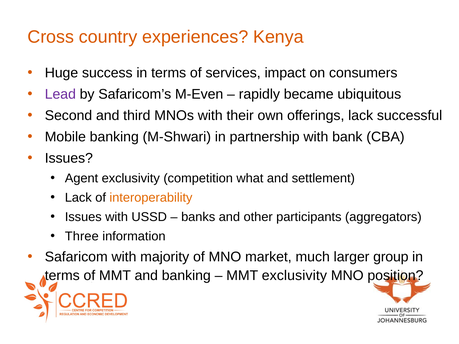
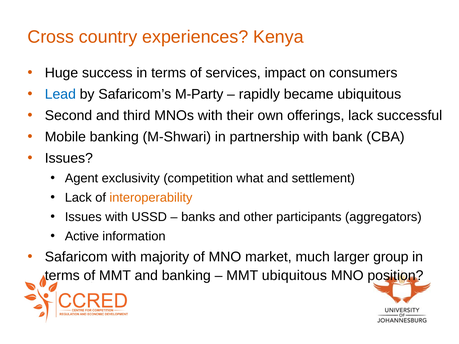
Lead colour: purple -> blue (60, 94)
M-Even: M-Even -> M-Party (199, 94)
Three: Three -> Active (82, 236)
MMT exclusivity: exclusivity -> ubiquitous (294, 276)
